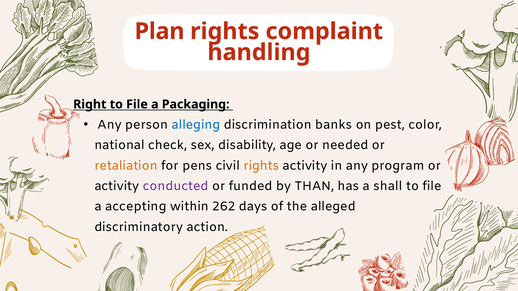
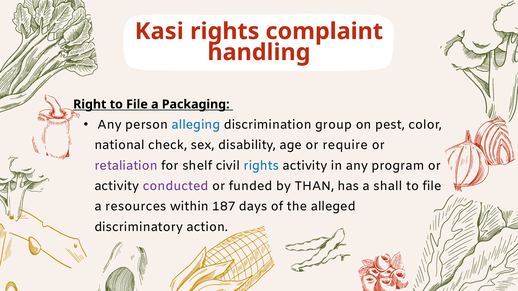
Plan: Plan -> Kasi (159, 31)
banks: banks -> group (334, 125)
needed: needed -> require (345, 145)
retaliation colour: orange -> purple (126, 166)
pens: pens -> shelf (197, 166)
rights colour: orange -> blue (261, 166)
accepting: accepting -> resources (136, 207)
262: 262 -> 187 (224, 207)
